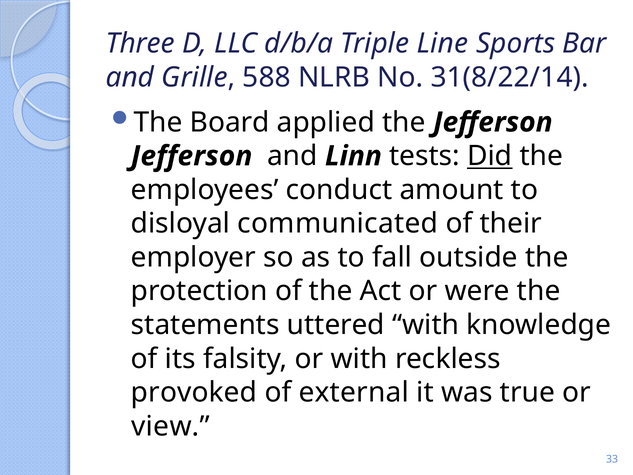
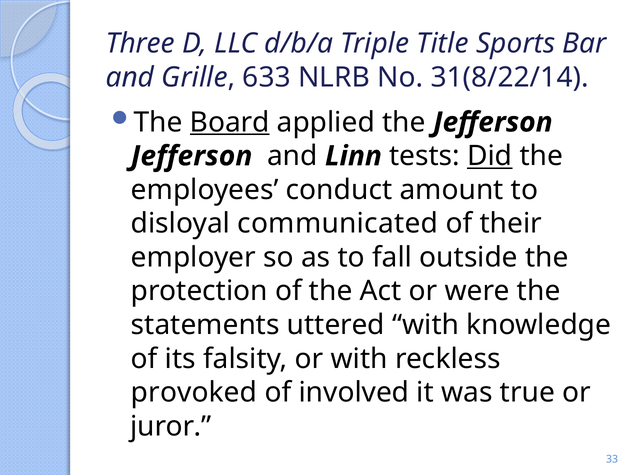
Line: Line -> Title (443, 44)
588: 588 -> 633 (267, 77)
Board underline: none -> present (230, 122)
external: external -> involved (354, 392)
view: view -> juror (171, 426)
